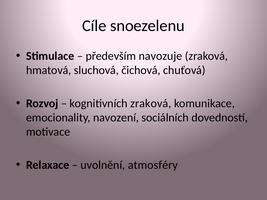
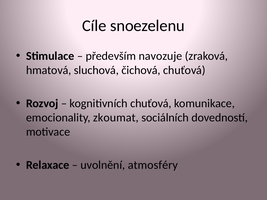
kognitivních zraková: zraková -> chuťová (151, 103)
navození: navození -> zkoumat (116, 118)
